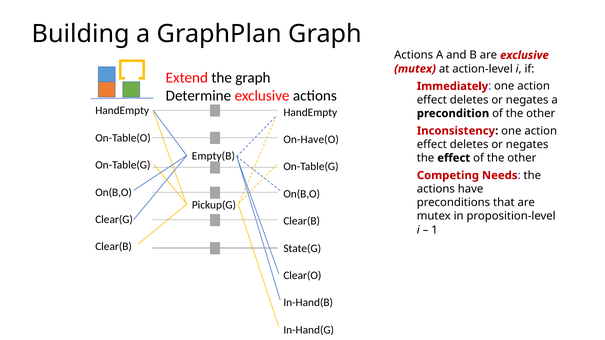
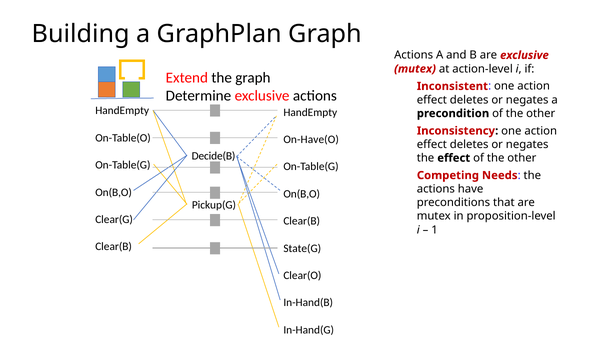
Immediately: Immediately -> Inconsistent (452, 86)
Empty(B: Empty(B -> Decide(B (214, 156)
